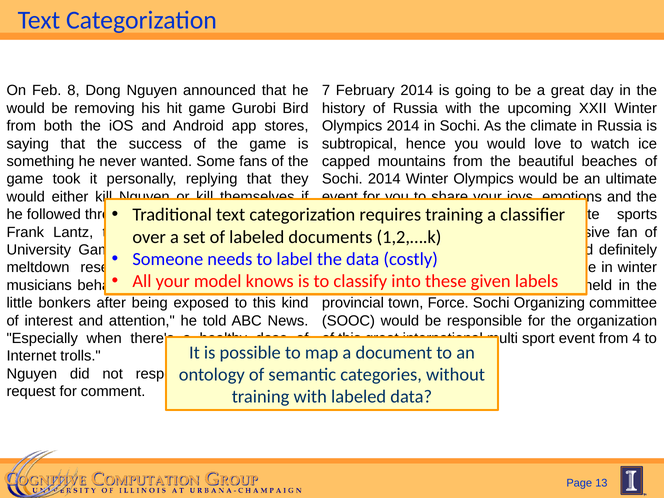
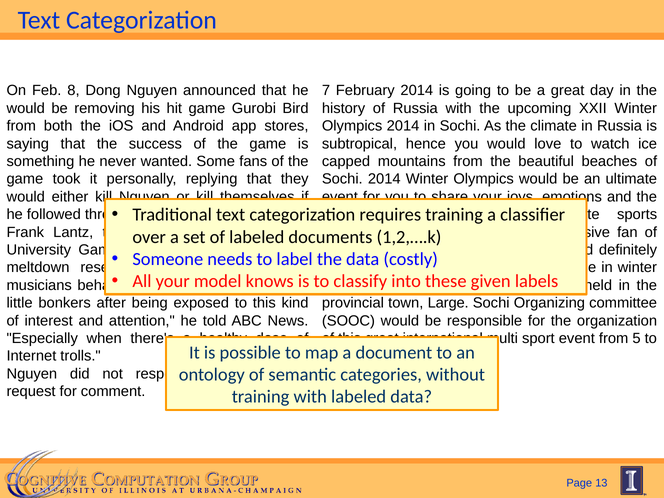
Force: Force -> Large (448, 303)
4: 4 -> 5 (637, 338)
